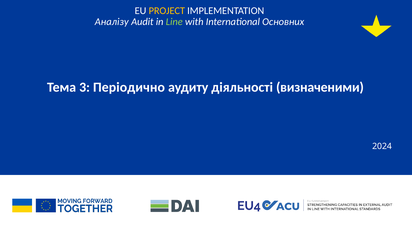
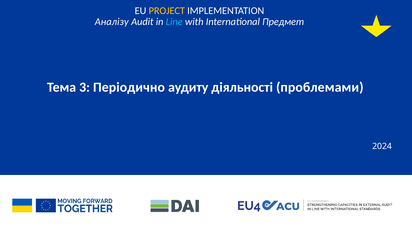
Line colour: light green -> light blue (174, 22)
Основних: Основних -> Предмет (283, 22)
визначеними: визначеними -> проблемами (320, 87)
